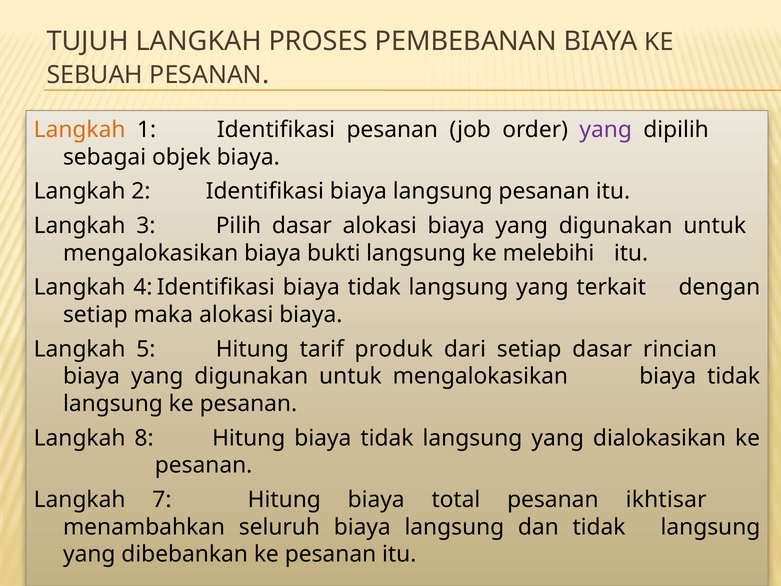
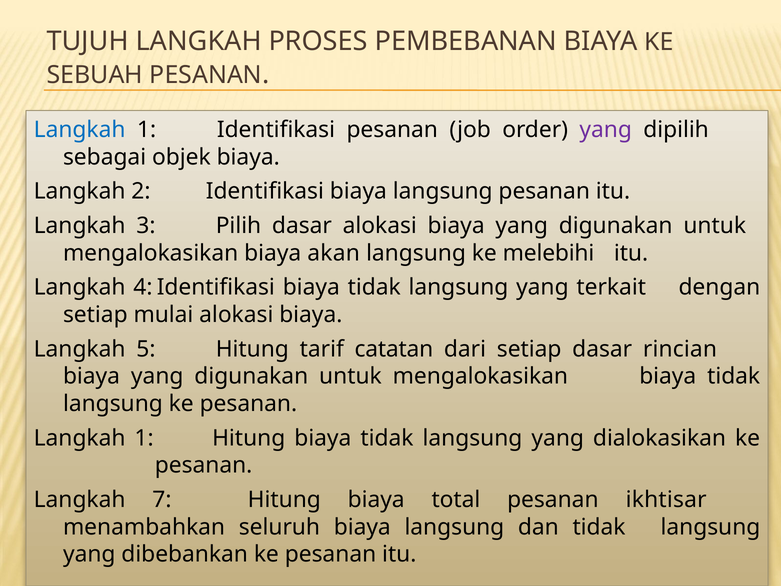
Langkah colour: orange -> blue (80, 130)
bukti: bukti -> akan (334, 253)
maka: maka -> mulai (163, 315)
produk: produk -> catatan (394, 349)
8: 8 -> 1 (144, 438)
